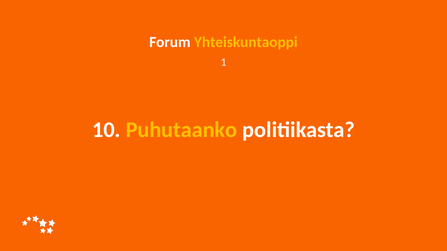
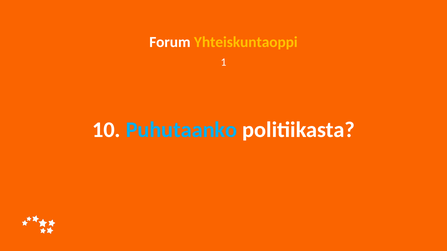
Puhutaanko colour: yellow -> light blue (181, 130)
